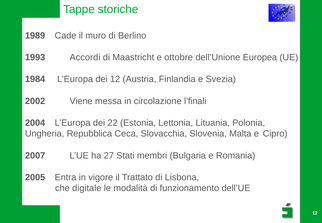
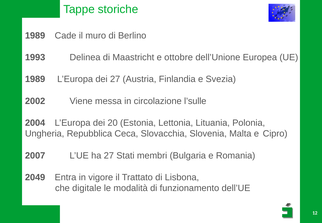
Accordi: Accordi -> Delinea (85, 57)
1984: 1984 -> 1989 (35, 79)
dei 12: 12 -> 27 (115, 79)
l’finali: l’finali -> l’sulle (195, 101)
22: 22 -> 20 (113, 123)
2005: 2005 -> 2049 (35, 177)
